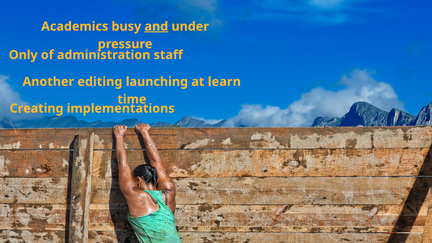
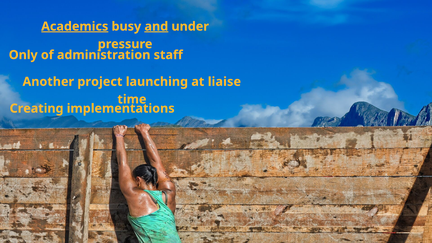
Academics underline: none -> present (75, 26)
editing: editing -> project (100, 82)
learn: learn -> liaise (224, 82)
